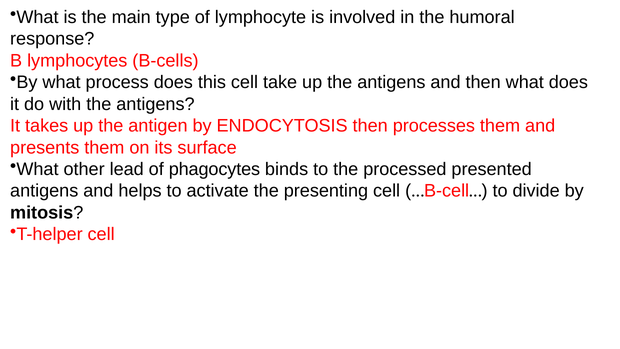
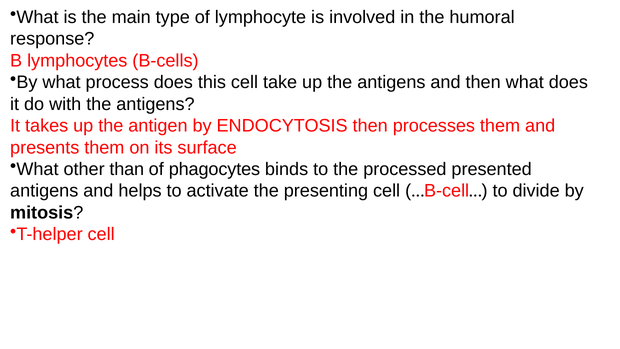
lead: lead -> than (127, 169)
